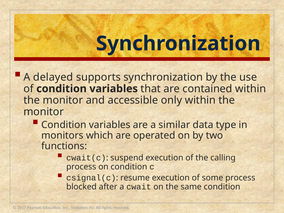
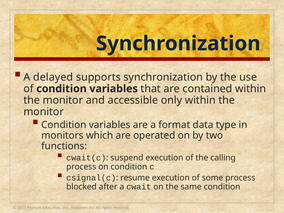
similar: similar -> format (174, 125)
